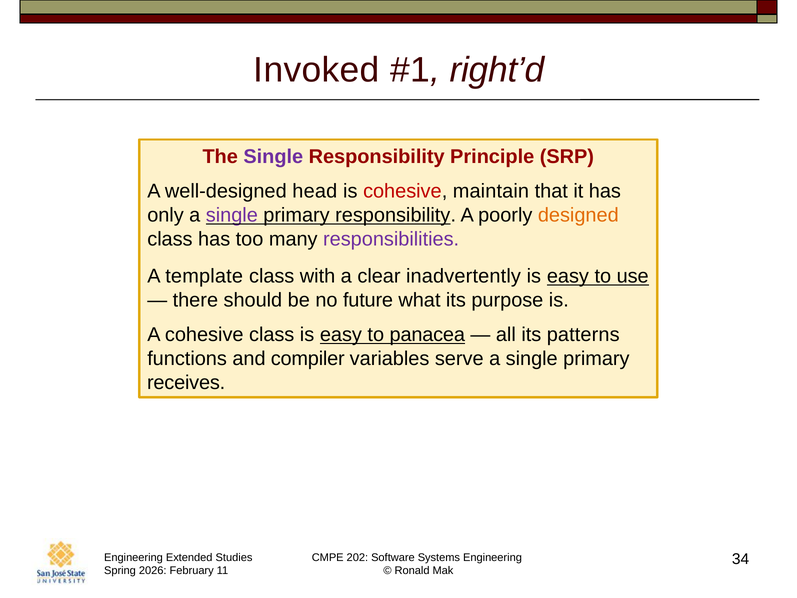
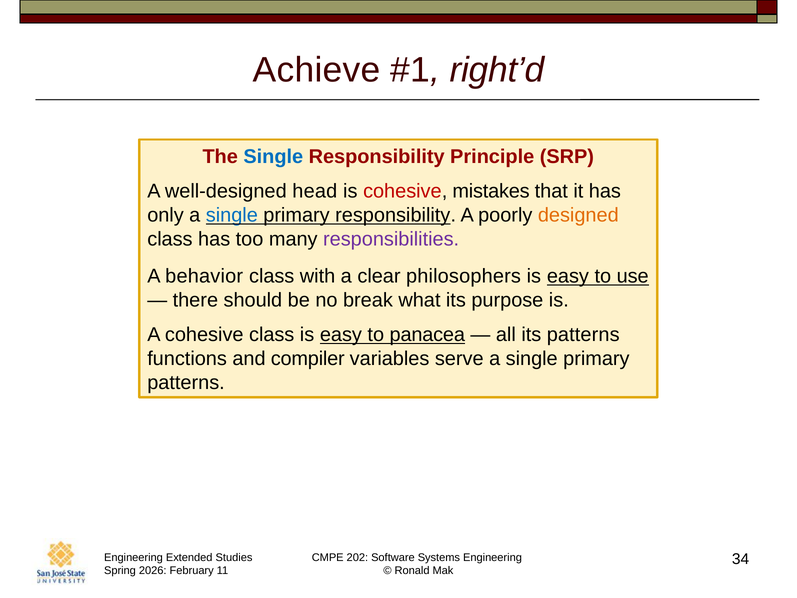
Invoked: Invoked -> Achieve (317, 70)
Single colour: purple -> blue (273, 157)
maintain: maintain -> mistakes (491, 191)
single colour: purple -> blue (232, 215)
template: template -> behavior (204, 276)
inadvertently: inadvertently -> philosophers (463, 276)
future: future -> break (368, 300)
receives: receives -> patterns (186, 383)
